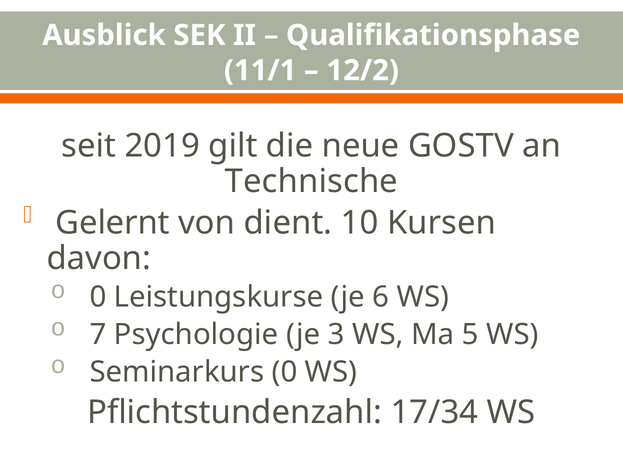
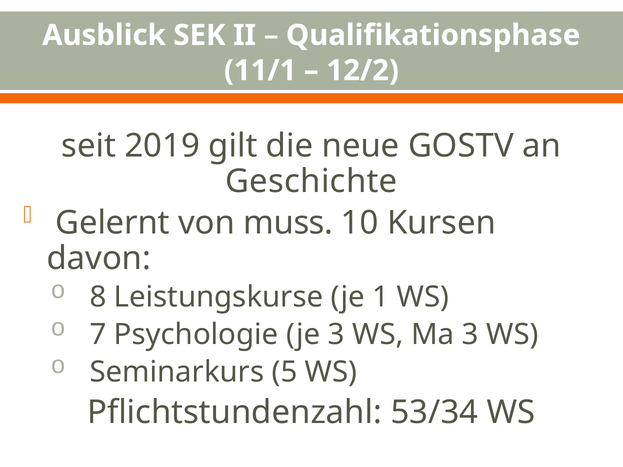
Technische: Technische -> Geschichte (311, 181)
dient: dient -> muss (288, 223)
0: 0 -> 8 (98, 297)
6: 6 -> 1 (381, 297)
Ma 5: 5 -> 3 (470, 335)
Seminarkurs 0: 0 -> 5 (285, 372)
17/34: 17/34 -> 53/34 (434, 412)
